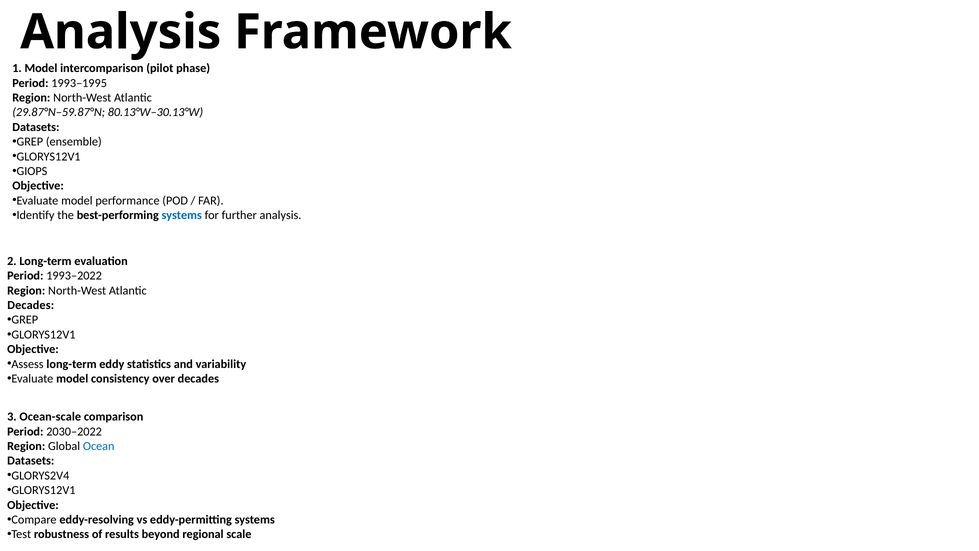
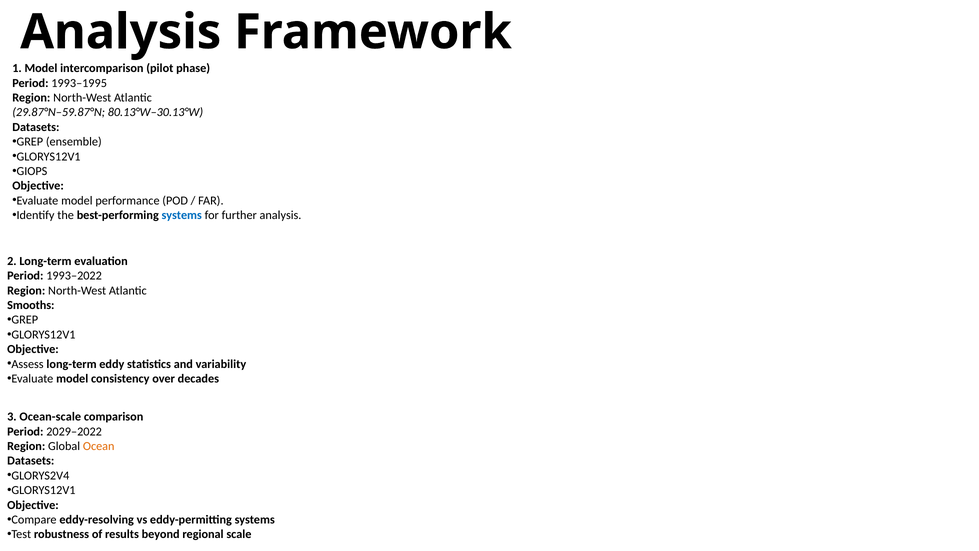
Decades: Decades -> Smooths (31, 305)
2030–2022: 2030–2022 -> 2029–2022 (74, 431)
Ocean colour: blue -> orange (99, 446)
